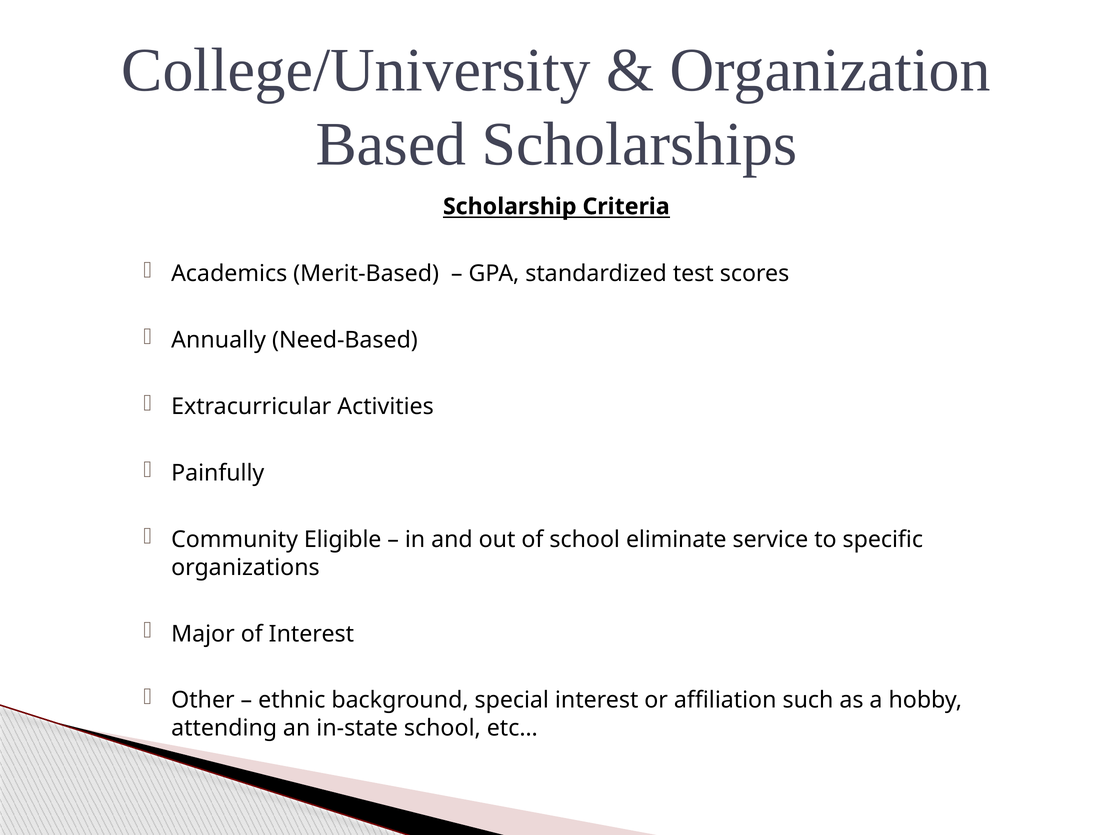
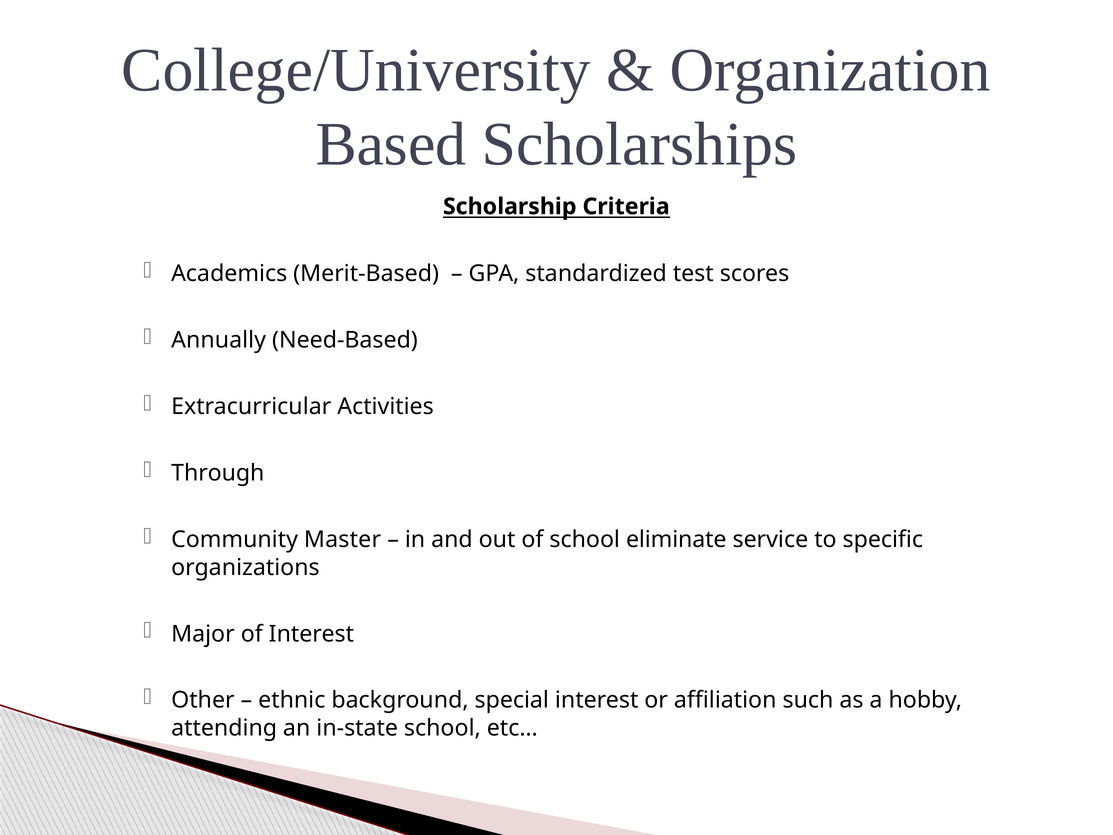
Painfully: Painfully -> Through (218, 473)
Eligible: Eligible -> Master (343, 539)
